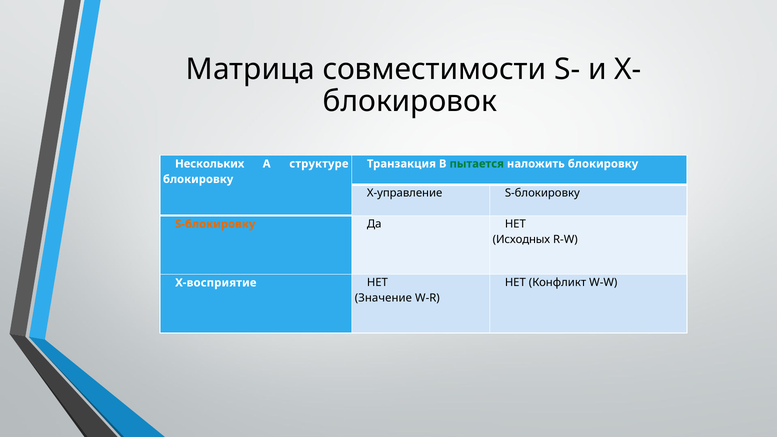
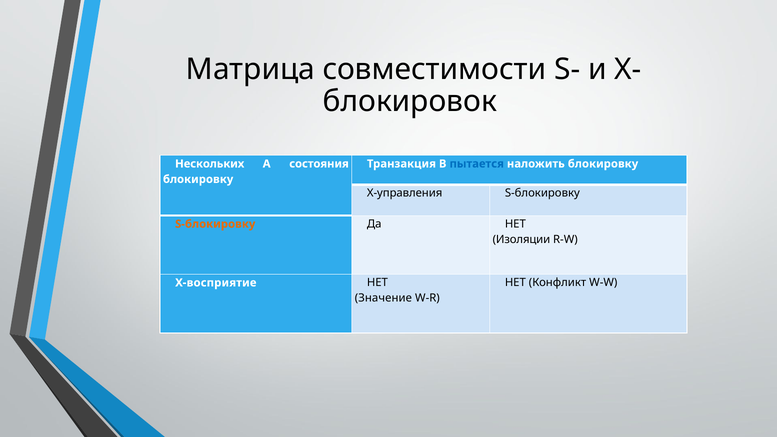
структуре: структуре -> состояния (319, 164)
пытается colour: green -> blue (477, 164)
X-управление: X-управление -> X-управления (405, 193)
Исходных: Исходных -> Изоляции (521, 239)
